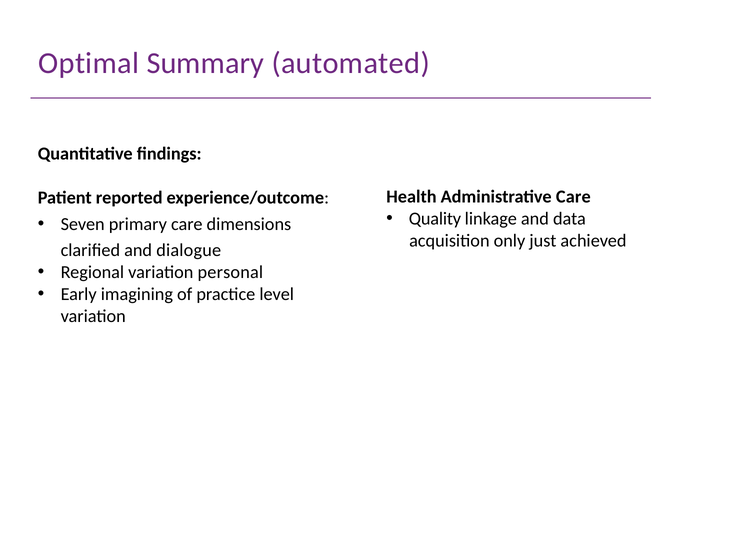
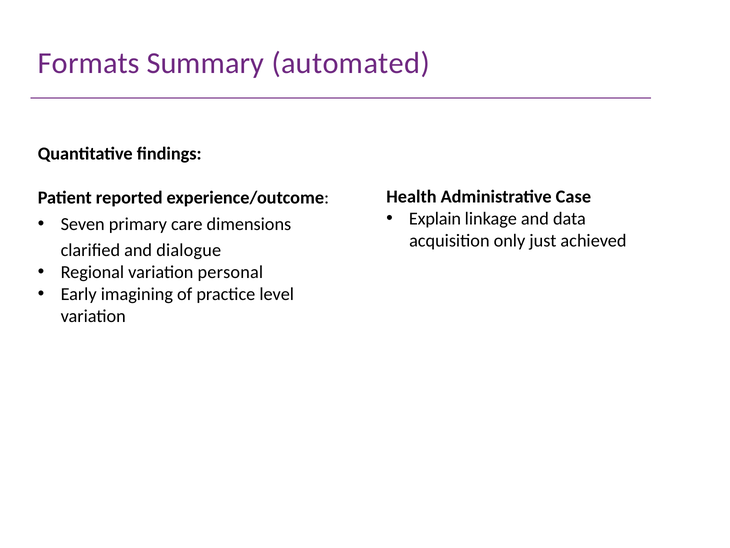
Optimal: Optimal -> Formats (89, 63)
Administrative Care: Care -> Case (573, 197)
Quality: Quality -> Explain (435, 219)
